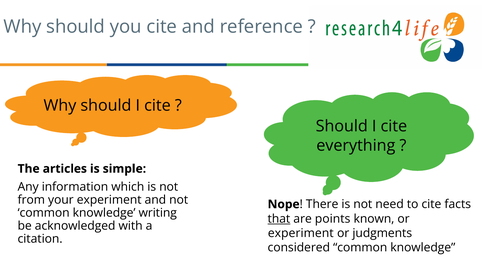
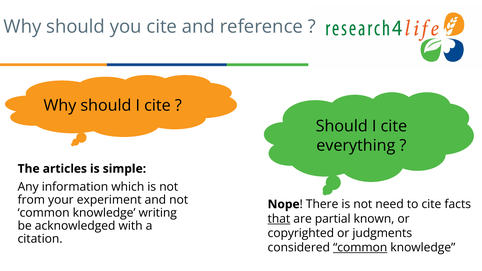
points: points -> partial (333, 219)
experiment: experiment -> copyrighted (301, 233)
common underline: none -> present (360, 248)
